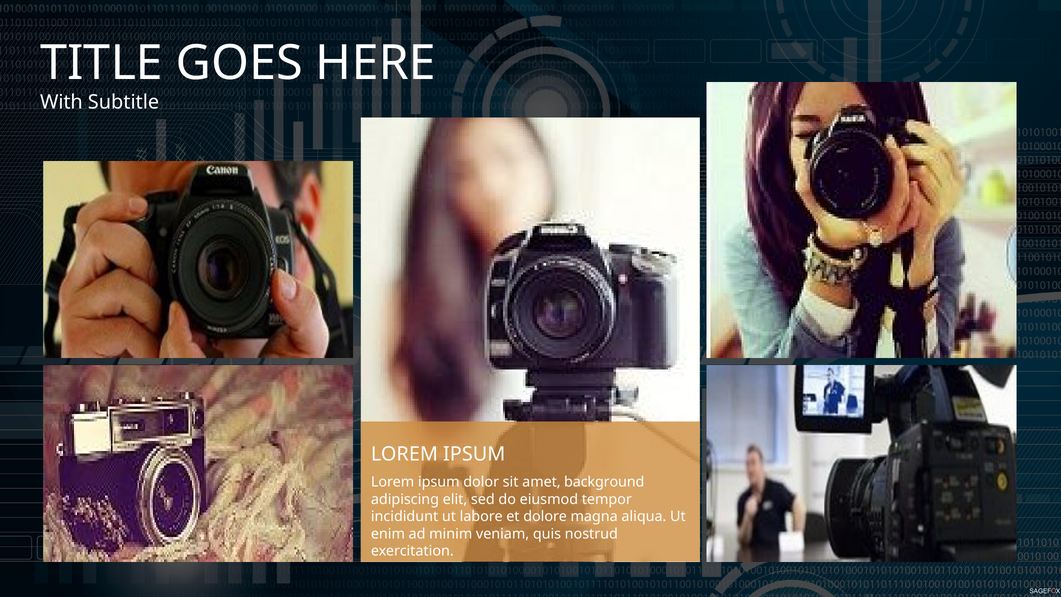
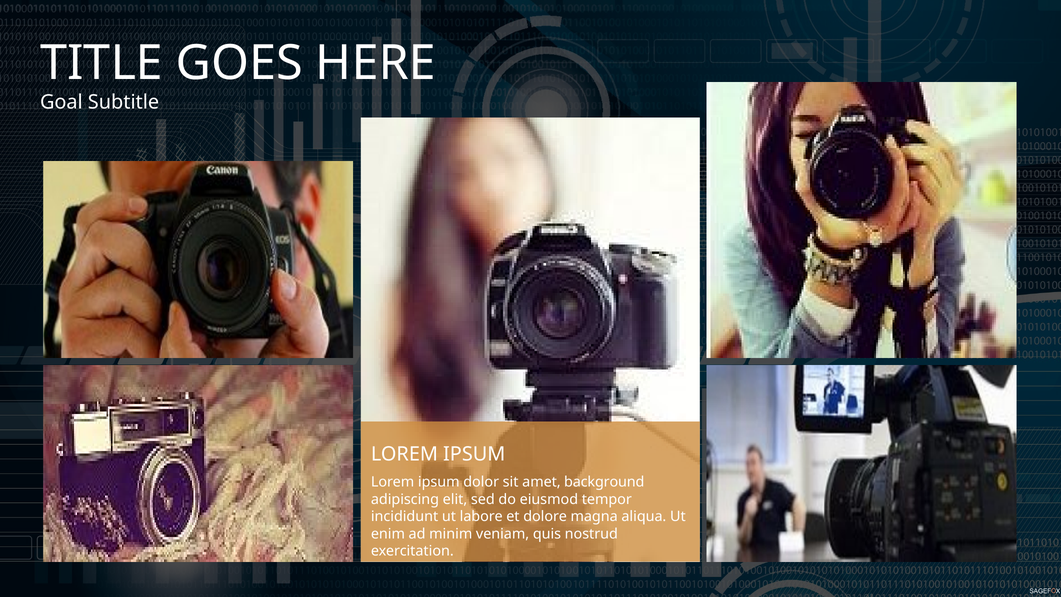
With: With -> Goal (61, 102)
